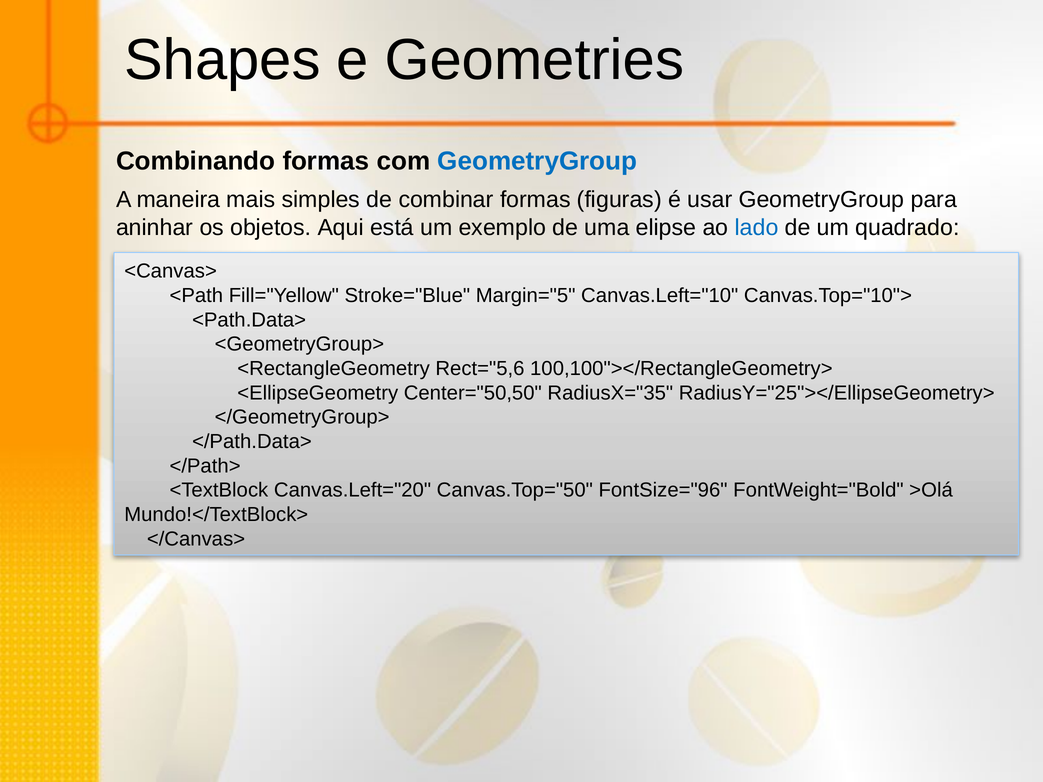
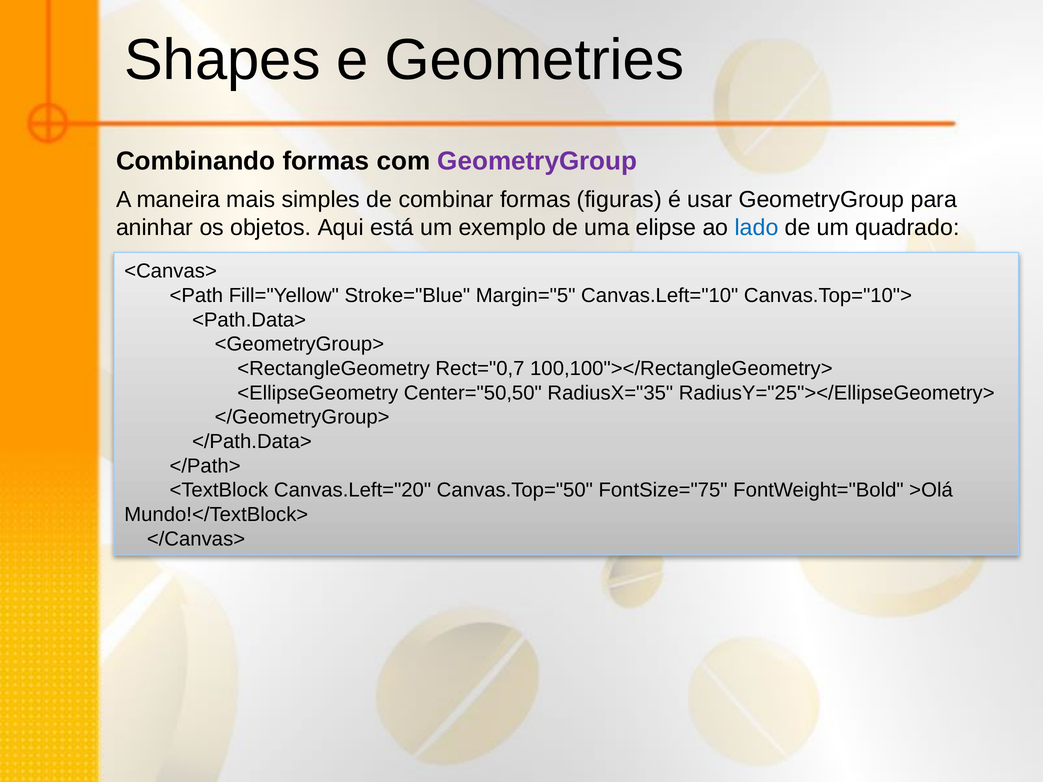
GeometryGroup colour: blue -> purple (537, 161)
Rect="5,6: Rect="5,6 -> Rect="0,7 (480, 369)
FontSize="96: FontSize="96 -> FontSize="75 (663, 490)
